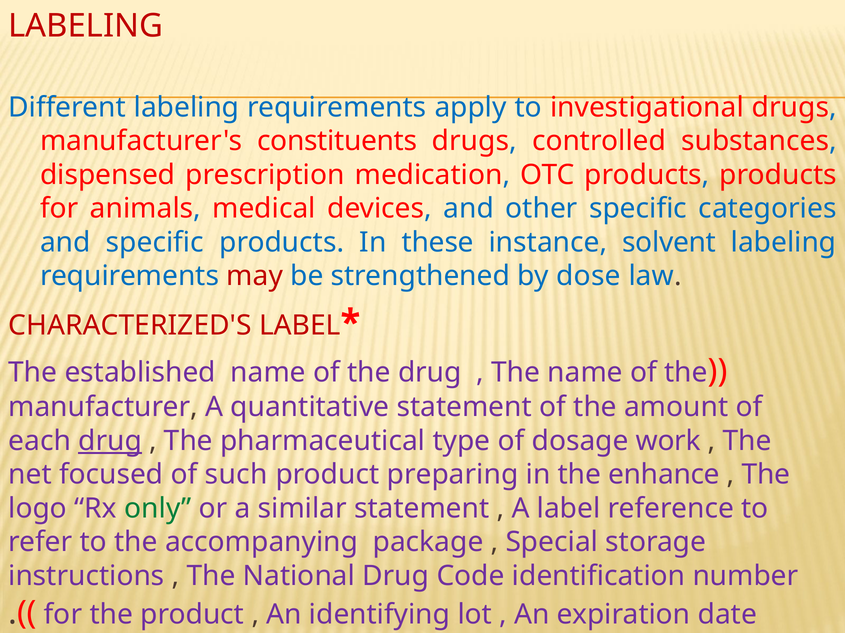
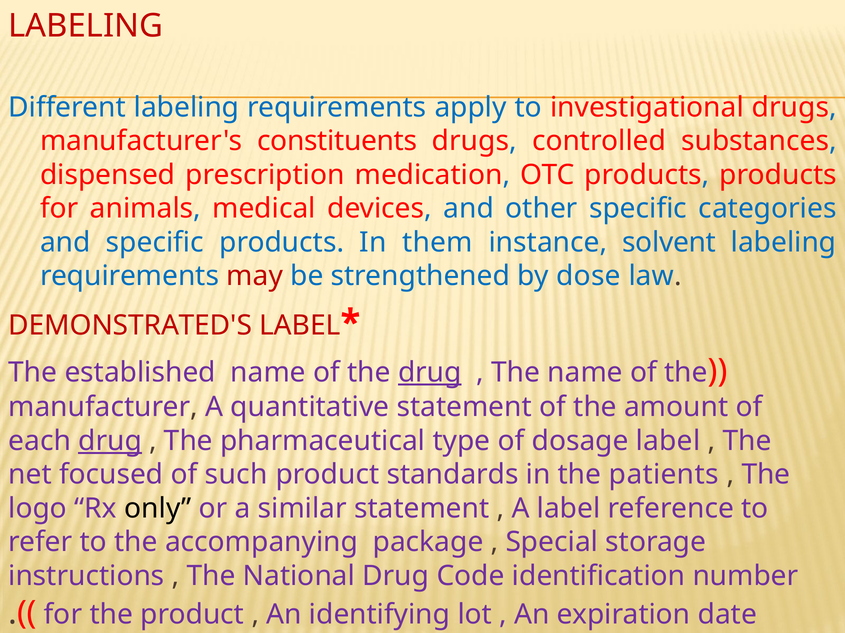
these: these -> them (438, 243)
CHARACTERIZED'S: CHARACTERIZED'S -> DEMONSTRATED'S (130, 326)
drug underline: none -> present (430, 373)
dosage work: work -> label (668, 441)
preparing: preparing -> standards (453, 475)
enhance: enhance -> patients (664, 475)
only colour: green -> black (158, 509)
